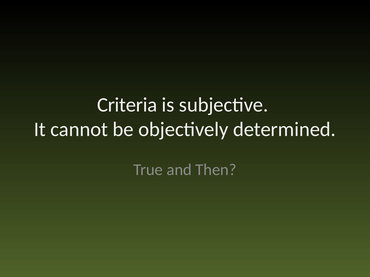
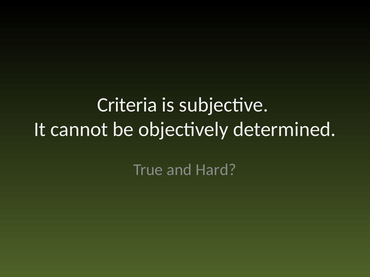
Then: Then -> Hard (216, 170)
